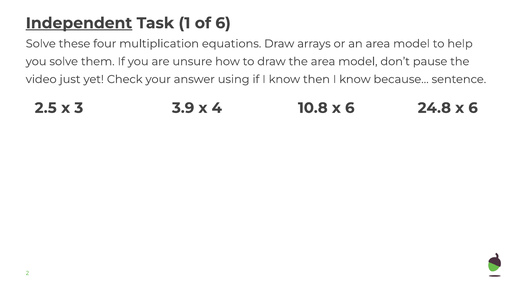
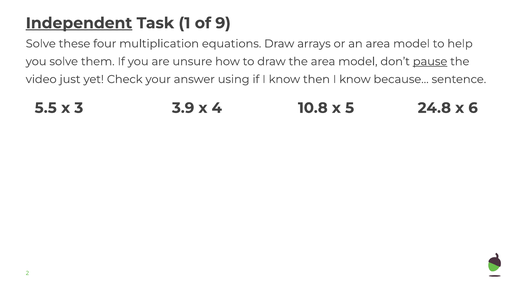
of 6: 6 -> 9 (223, 23)
pause underline: none -> present (430, 61)
2.5: 2.5 -> 5.5 (46, 108)
10.8 x 6: 6 -> 5 (350, 108)
